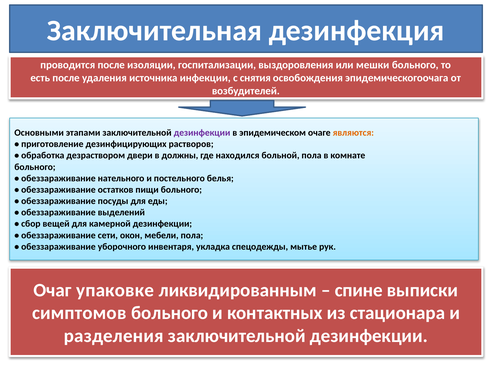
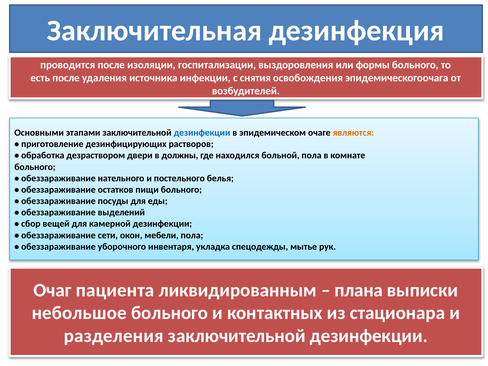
мешки: мешки -> формы (373, 65)
дезинфекции colour: purple -> blue (202, 133)
упаковке: упаковке -> пациента (115, 290)
спине: спине -> плана (359, 290)
симптомов: симптомов -> небольшое (79, 313)
